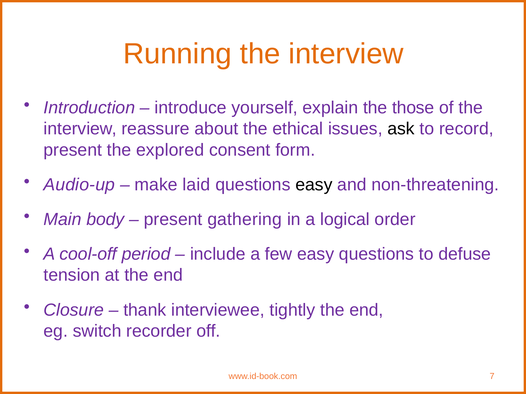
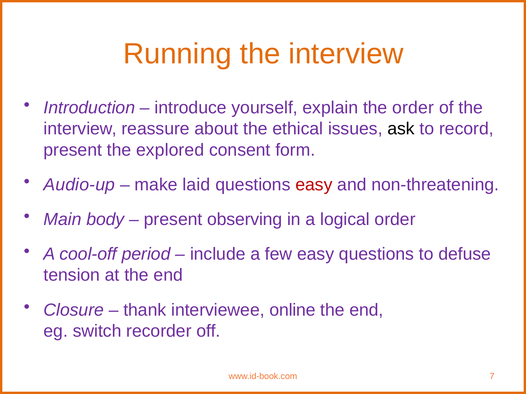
the those: those -> order (413, 108)
easy colour: black -> red (314, 185)
gathering: gathering -> observing (245, 220)
tightly: tightly -> online (293, 310)
